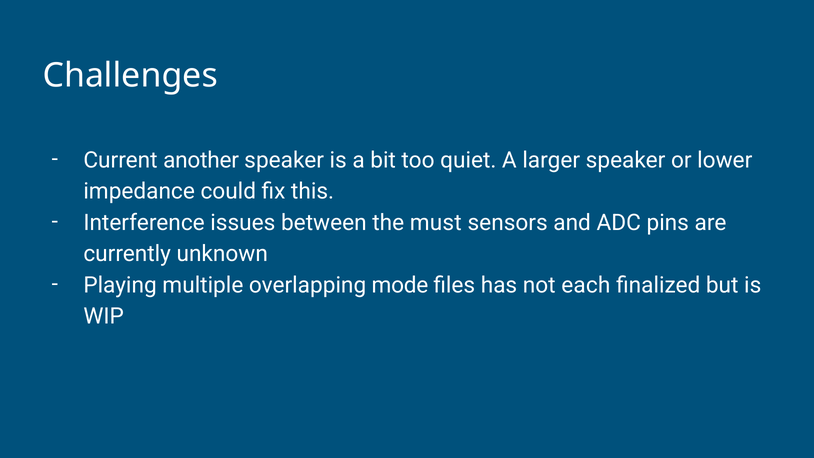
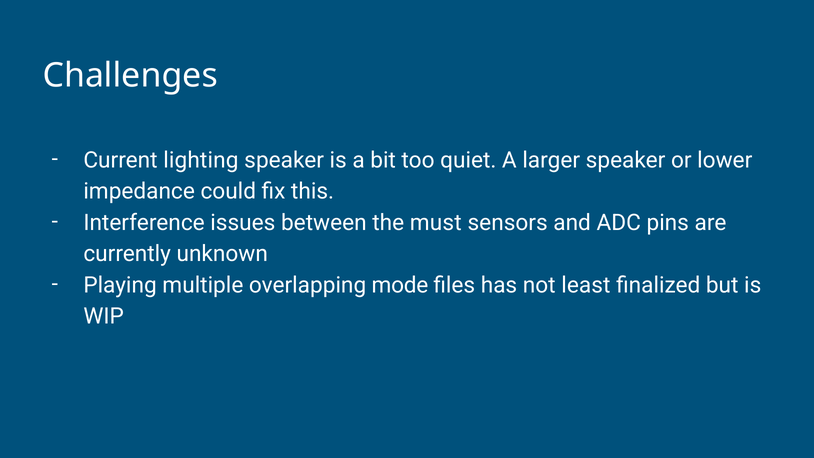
another: another -> lighting (201, 160)
each: each -> least (586, 285)
